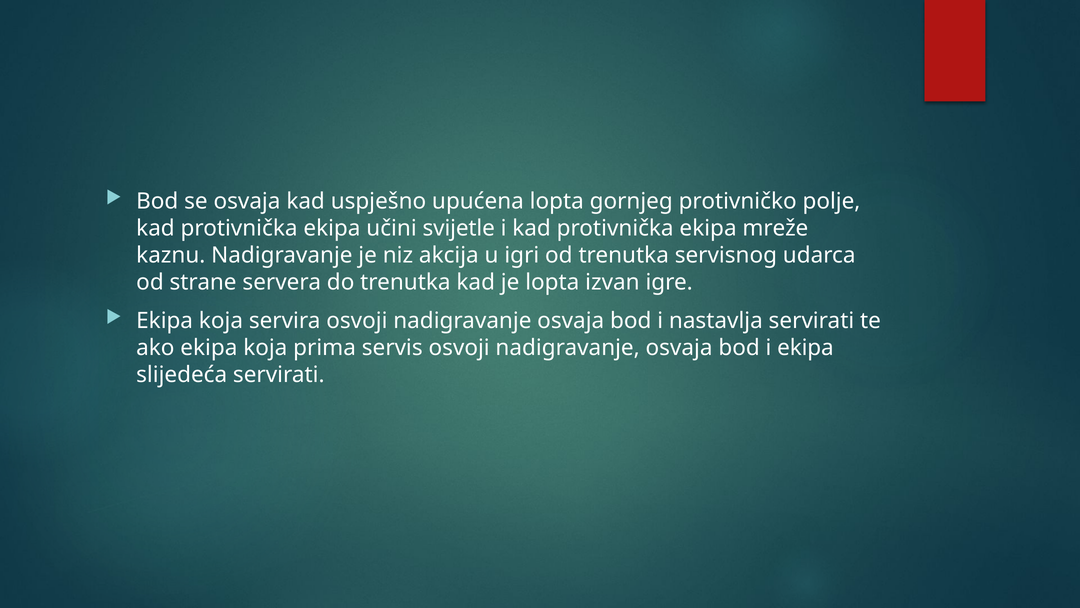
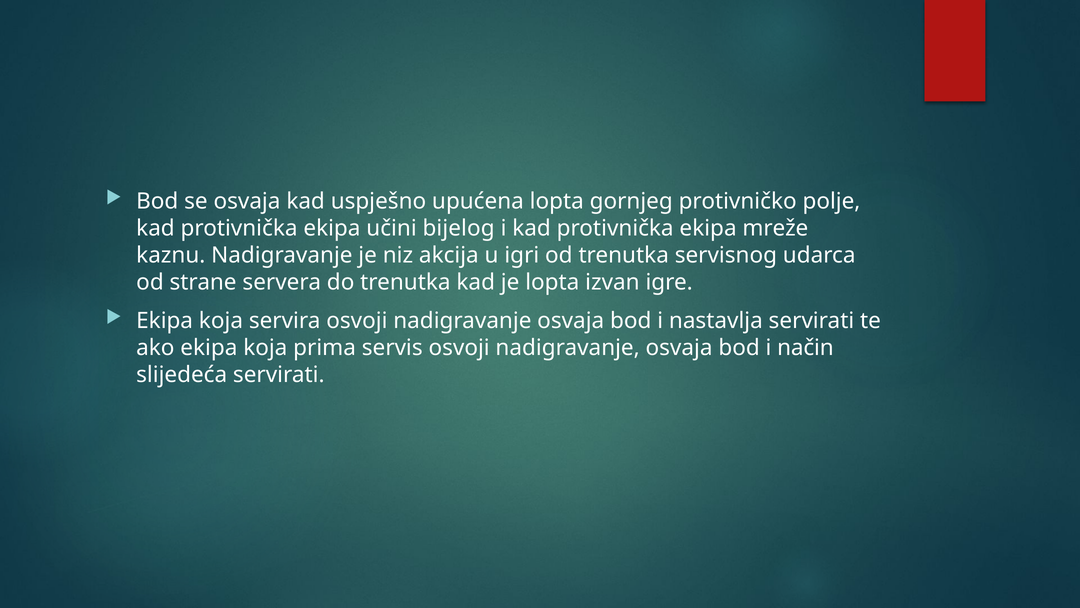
svijetle: svijetle -> bijelog (459, 228)
i ekipa: ekipa -> način (805, 347)
